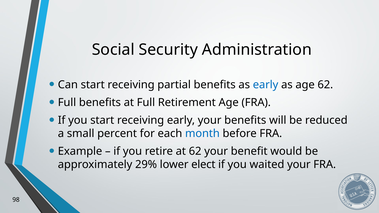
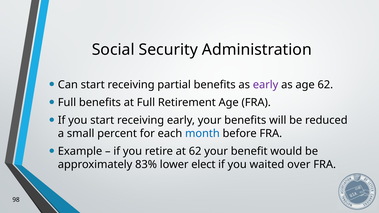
early colour: blue -> purple (266, 85)
29%: 29% -> 83% (146, 165)
waited your: your -> over (299, 165)
